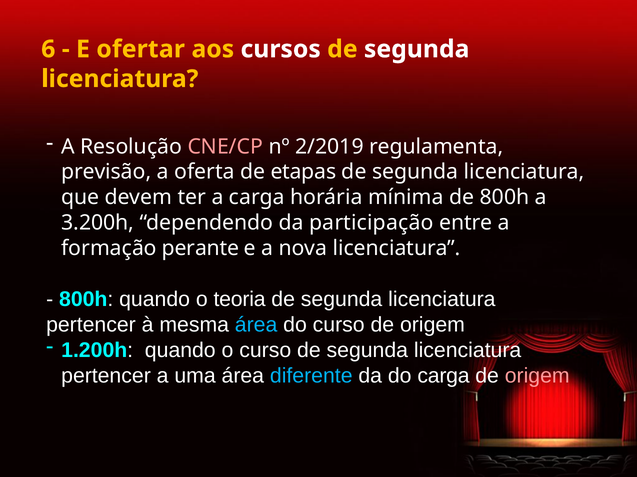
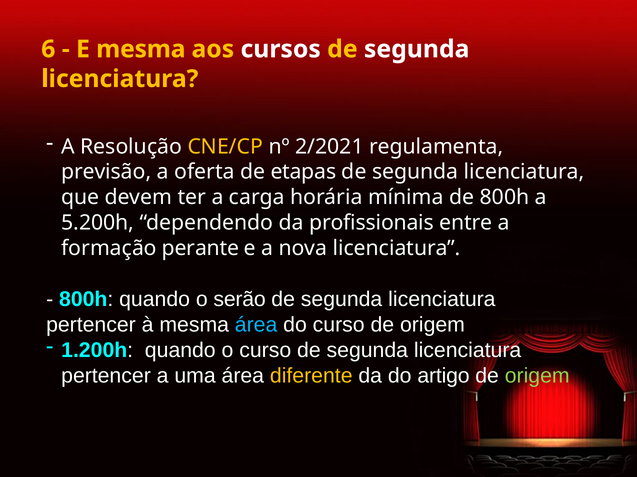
E ofertar: ofertar -> mesma (141, 49)
CNE/CP colour: pink -> yellow (225, 147)
2/2019: 2/2019 -> 2/2021 (329, 147)
3.200h: 3.200h -> 5.200h (98, 223)
participação: participação -> profissionais (372, 223)
teoria: teoria -> serão (240, 300)
diferente colour: light blue -> yellow (311, 376)
do carga: carga -> artigo (444, 376)
origem colour: pink -> light green (537, 376)
